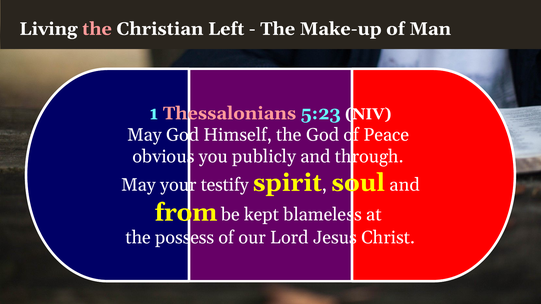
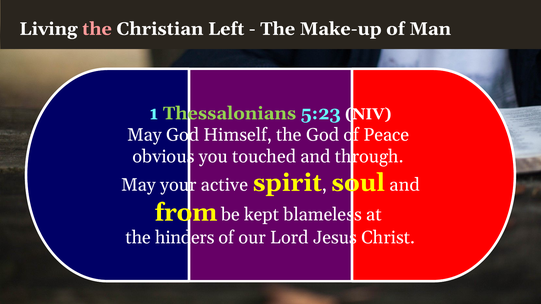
Thessalonians colour: pink -> light green (229, 113)
publicly: publicly -> touched (264, 157)
testify: testify -> active (225, 185)
possess: possess -> hinders (185, 238)
